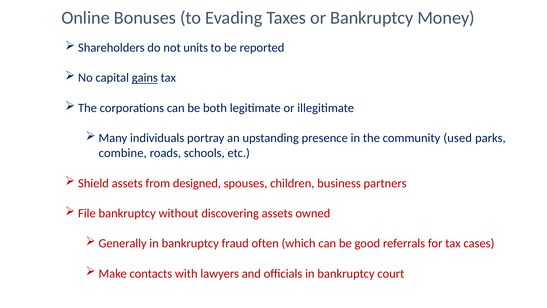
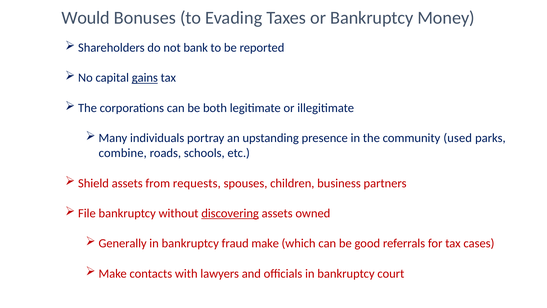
Online: Online -> Would (86, 18)
units: units -> bank (196, 48)
designed: designed -> requests (197, 183)
discovering underline: none -> present (230, 213)
fraud often: often -> make (265, 243)
